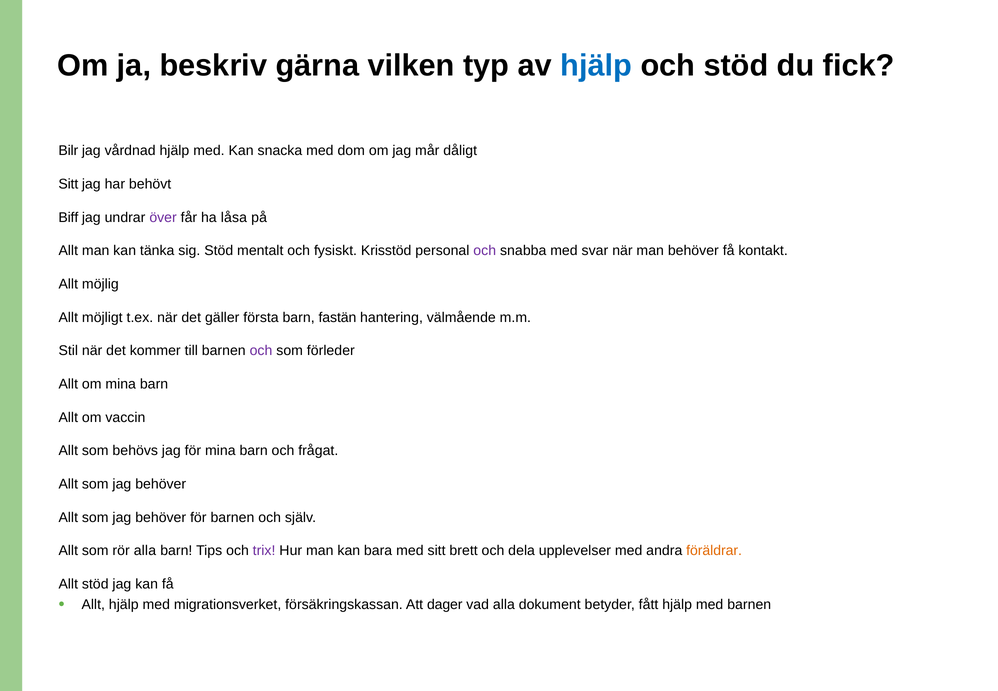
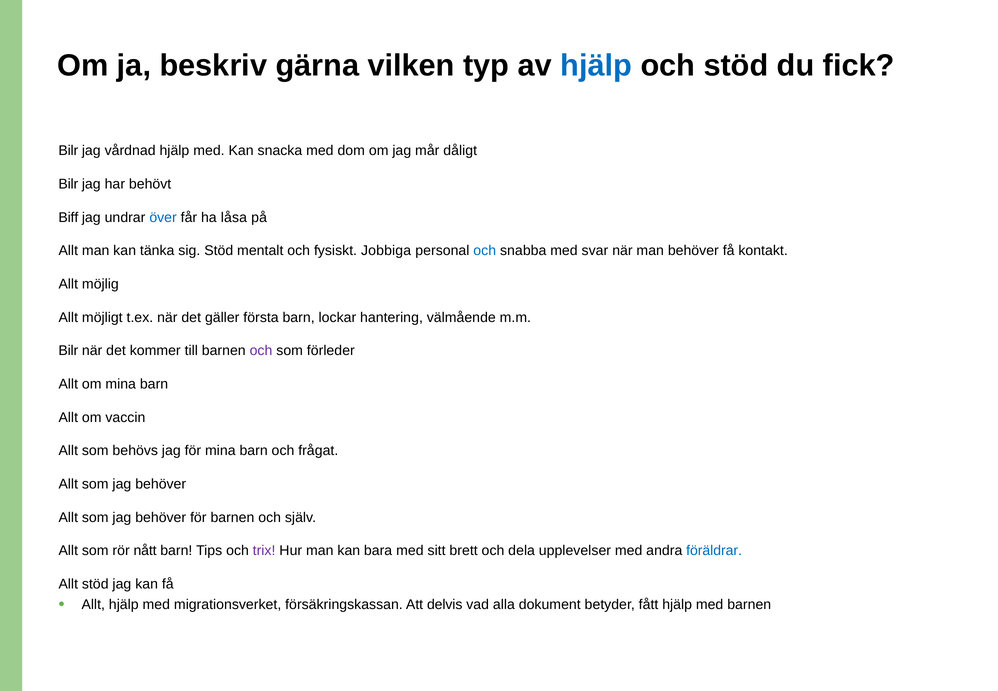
Sitt: Sitt -> Bilr (68, 184)
över colour: purple -> blue (163, 217)
Krisstöd: Krisstöd -> Jobbiga (386, 251)
och colour: purple -> blue (485, 251)
fastän: fastän -> lockar (337, 317)
Stil: Stil -> Bilr (68, 351)
rör alla: alla -> nått (145, 551)
föräldrar colour: orange -> blue (714, 551)
dager: dager -> delvis (445, 604)
